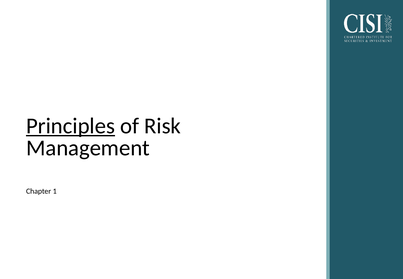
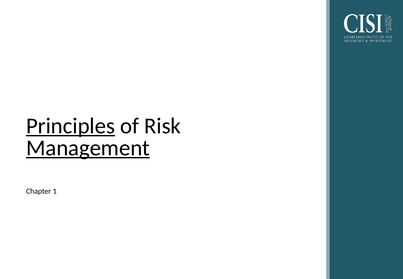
Management underline: none -> present (88, 148)
